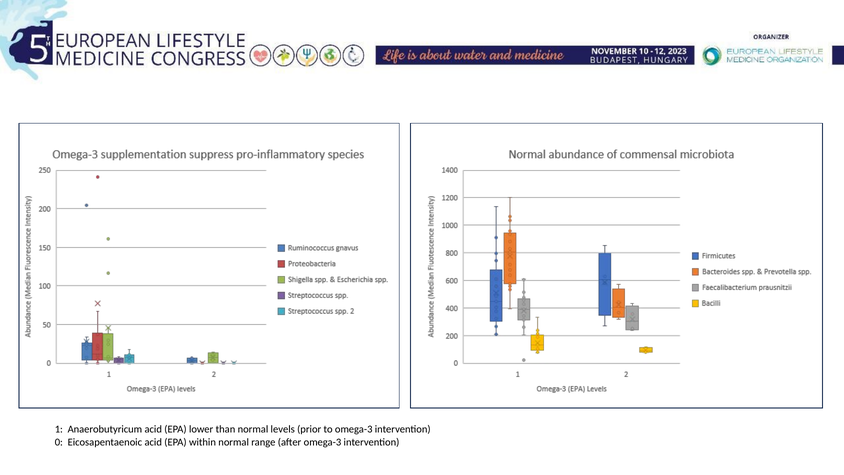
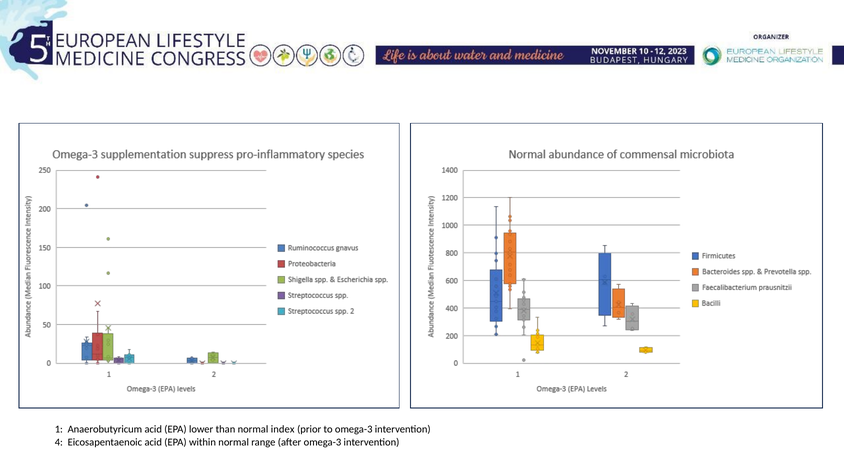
levels: levels -> index (283, 429)
0: 0 -> 4 (59, 442)
